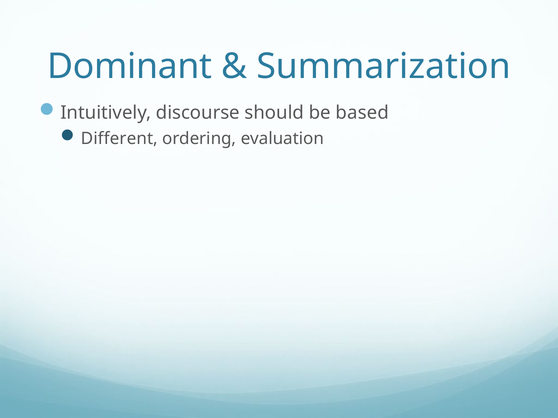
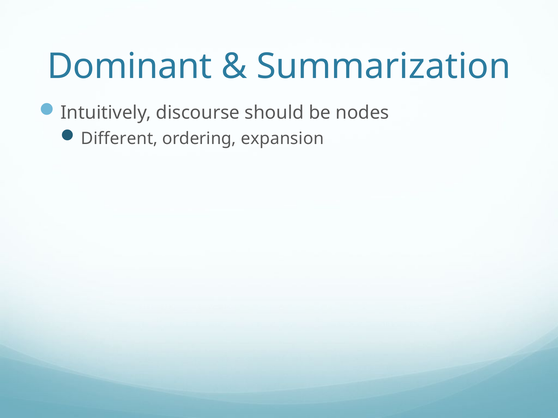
based: based -> nodes (362, 113)
evaluation: evaluation -> expansion (282, 139)
